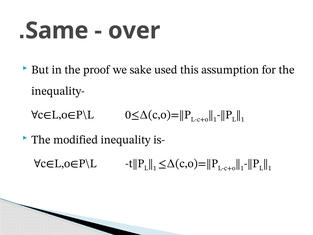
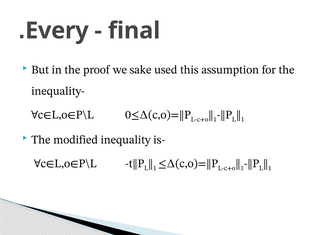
Same: Same -> Every (57, 31)
over: over -> final (134, 31)
